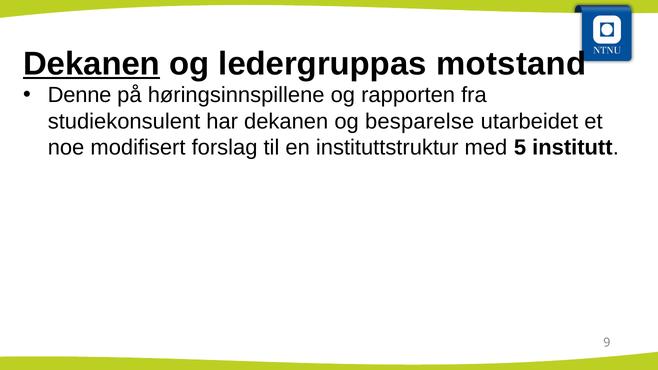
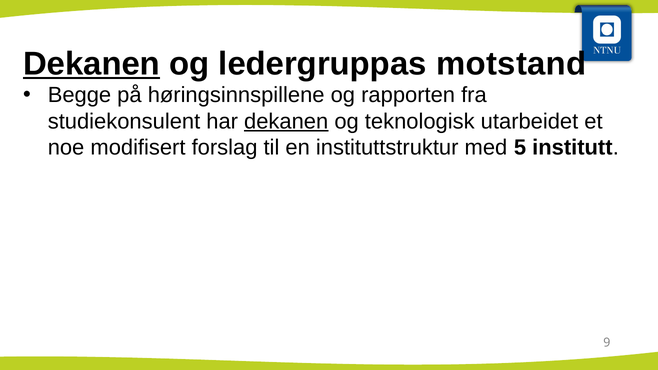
Denne: Denne -> Begge (79, 95)
dekanen underline: none -> present (286, 121)
besparelse: besparelse -> teknologisk (420, 121)
